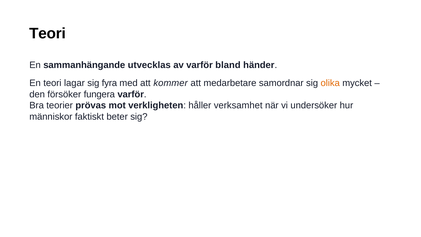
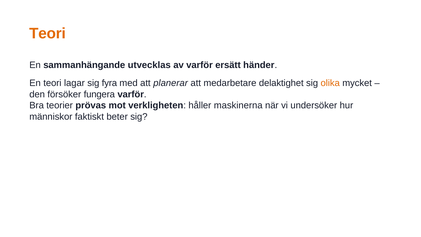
Teori colour: black -> orange (47, 33)
bland: bland -> ersätt (228, 65)
kommer: kommer -> planerar (171, 83)
samordnar: samordnar -> delaktighet (281, 83)
verksamhet: verksamhet -> maskinerna (238, 105)
